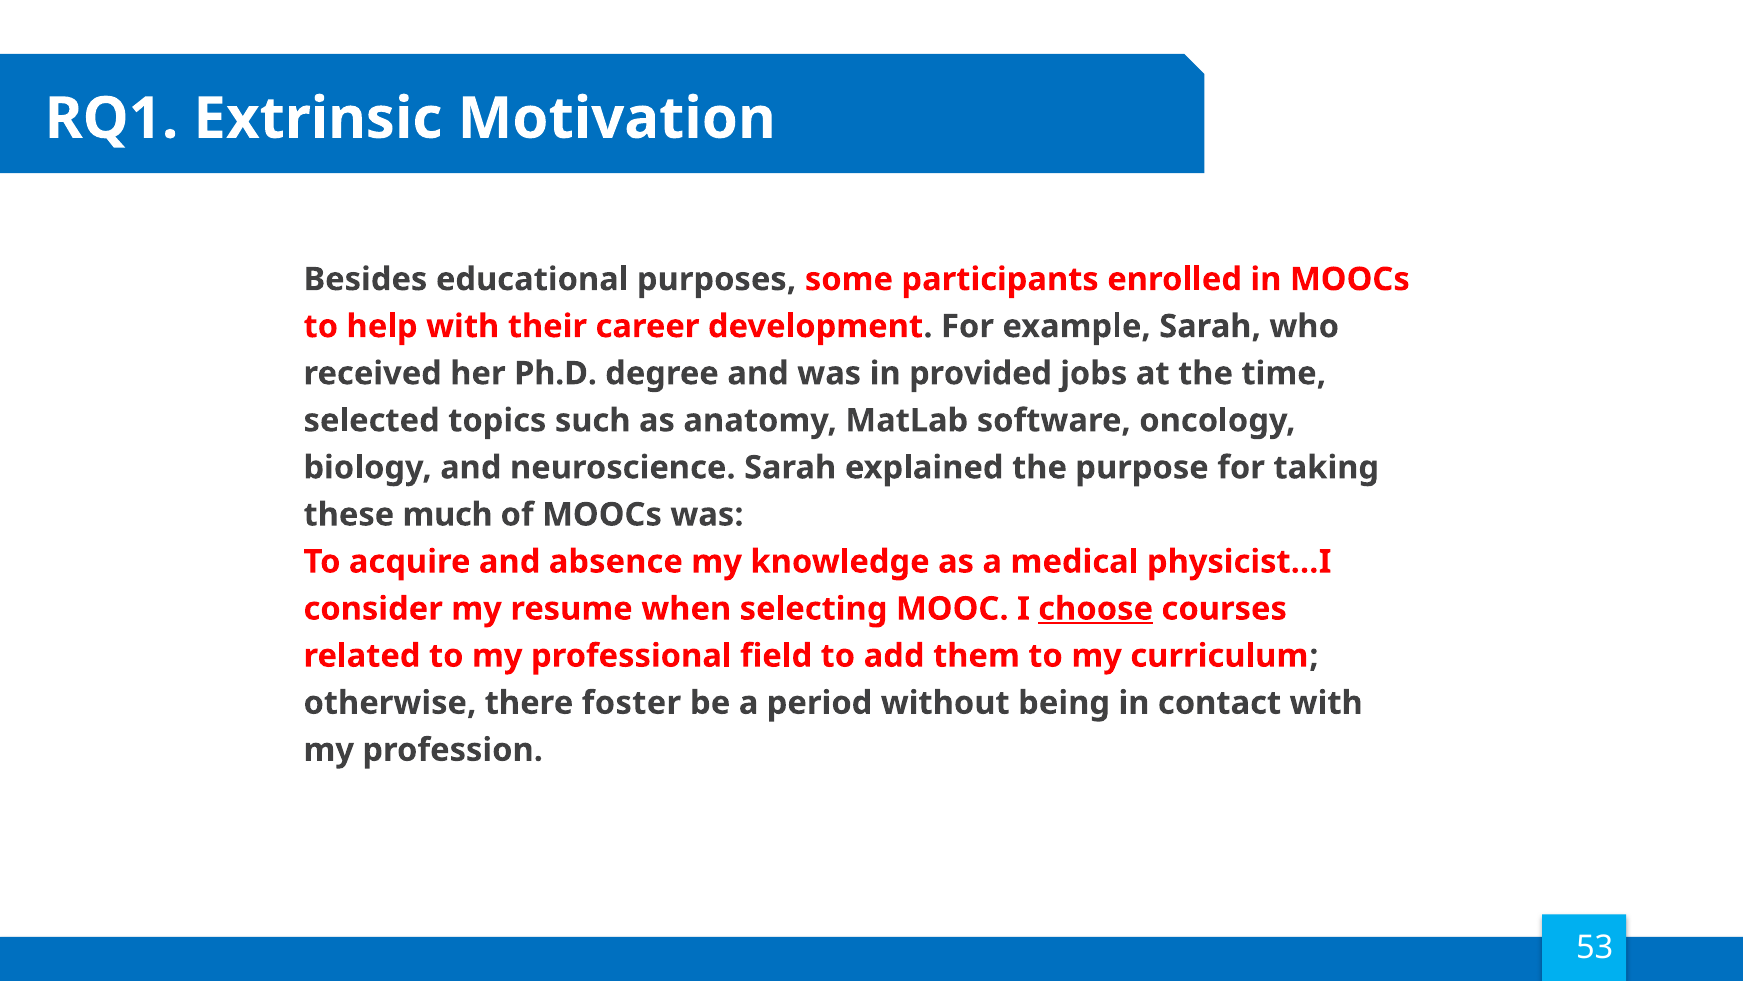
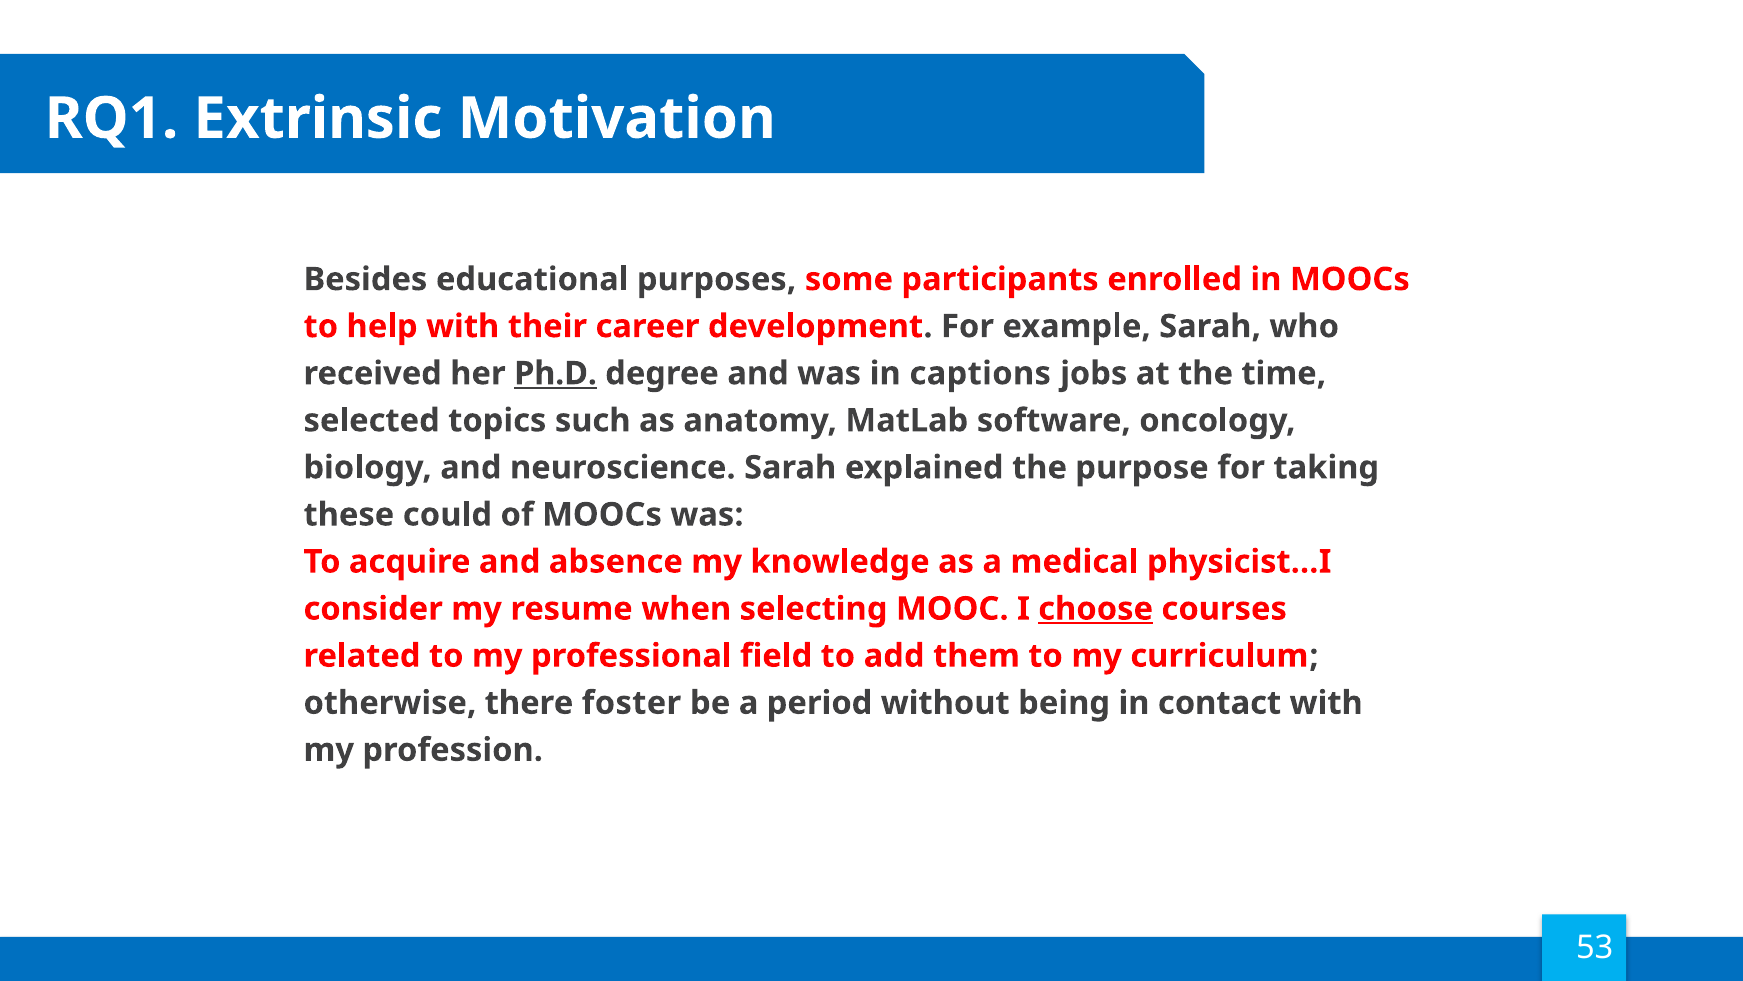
Ph.D underline: none -> present (556, 373)
provided: provided -> captions (980, 373)
much: much -> could (447, 514)
